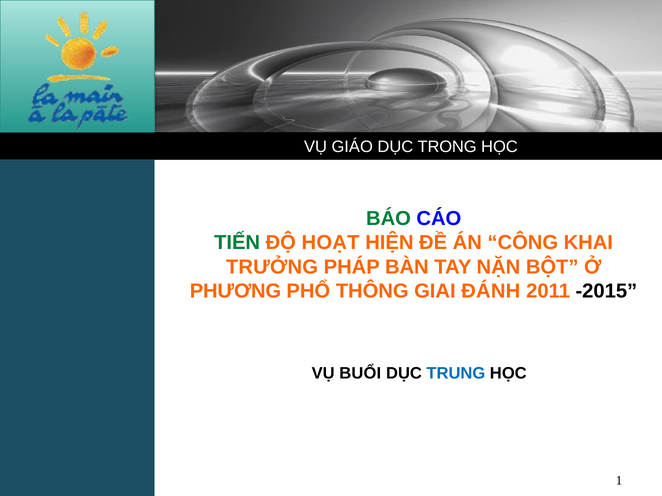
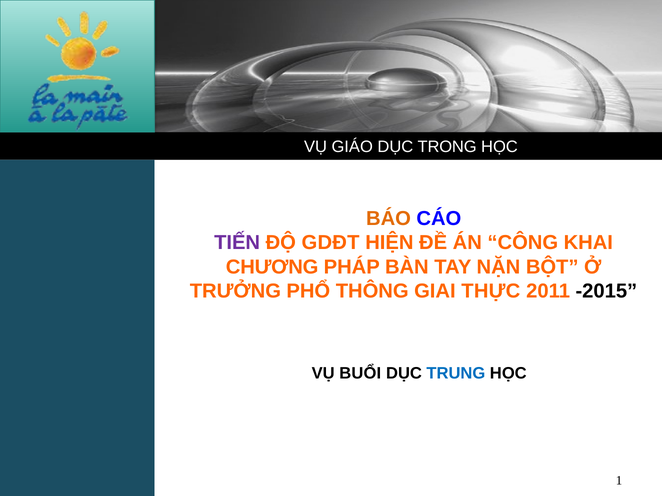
BÁO colour: green -> orange (389, 219)
TIẾN colour: green -> purple (237, 243)
HOẠT: HOẠT -> GDĐT (331, 243)
TRƯỞNG: TRƯỞNG -> CHƯƠNG (272, 267)
PHƯƠNG: PHƯƠNG -> TRƯỞNG (235, 292)
ĐÁNH: ĐÁNH -> THỰC (491, 292)
